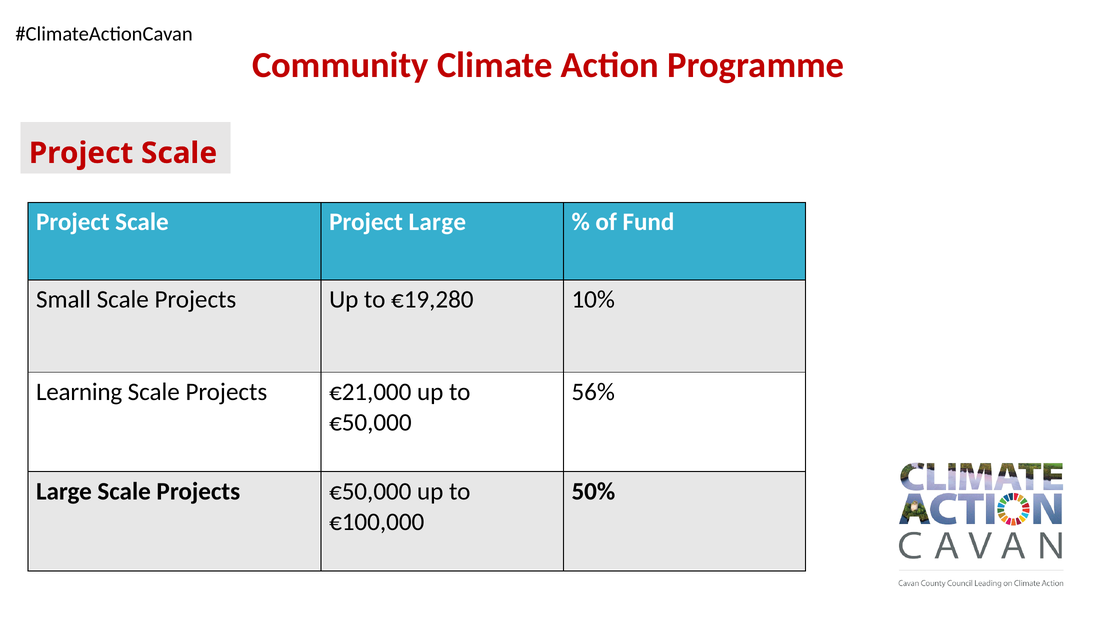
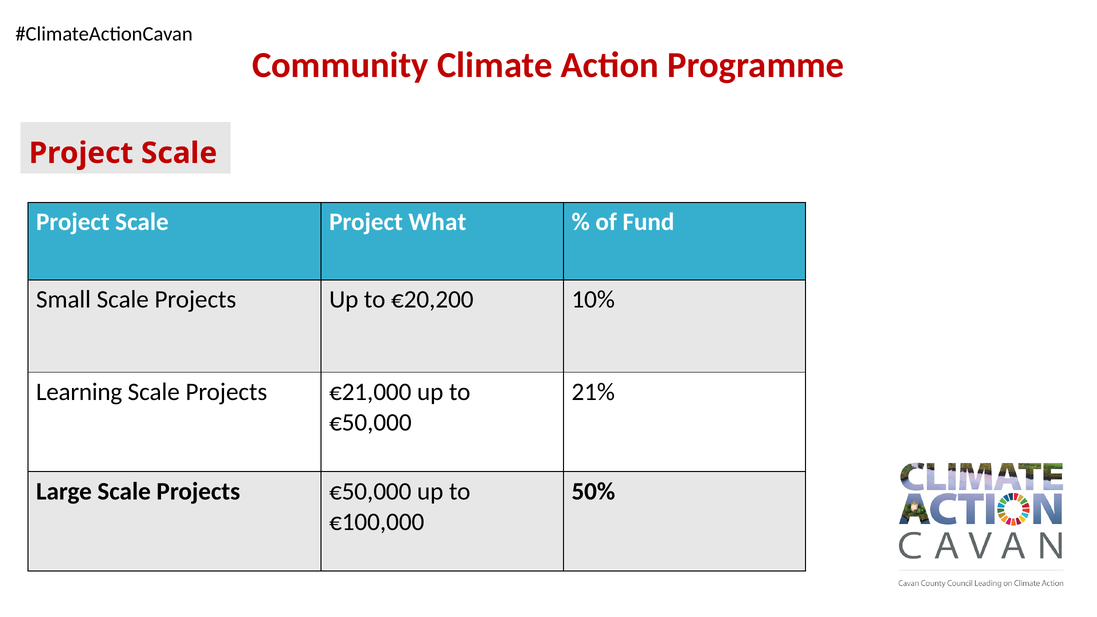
Project Large: Large -> What (437, 222)
€19,280: €19,280 -> €20,200 (432, 300)
56%: 56% -> 21% (593, 392)
